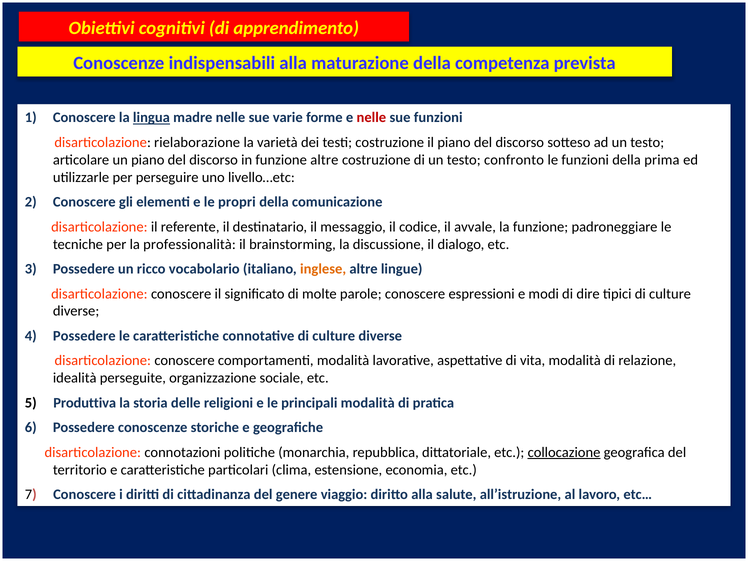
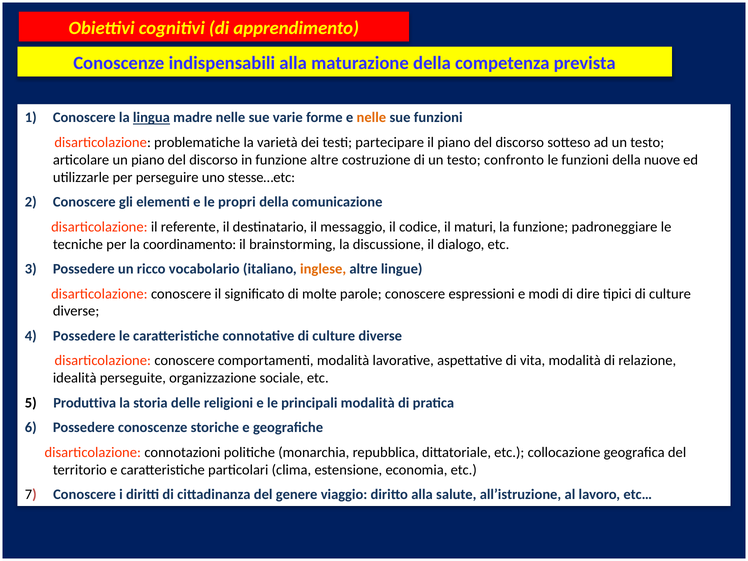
nelle colour: red -> orange (371, 118)
rielaborazione: rielaborazione -> problematiche (197, 142)
testi costruzione: costruzione -> partecipare (390, 142)
prima: prima -> nuove (662, 160)
livello…etc: livello…etc -> stesse…etc (261, 177)
avvale: avvale -> maturi (475, 227)
professionalità: professionalità -> coordinamento (190, 244)
collocazione underline: present -> none (564, 452)
